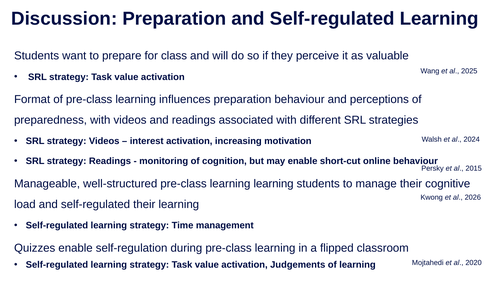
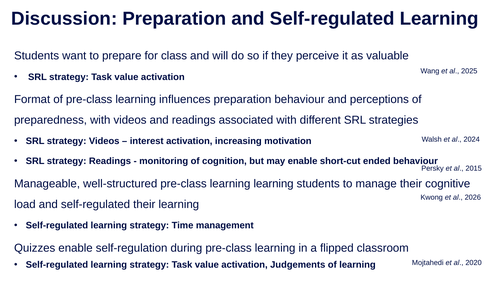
online: online -> ended (377, 161)
